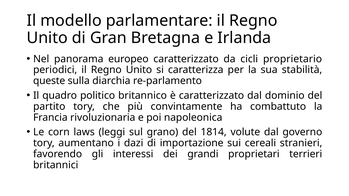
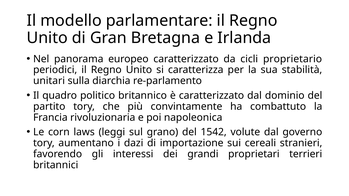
queste: queste -> unitari (49, 81)
1814: 1814 -> 1542 (214, 132)
